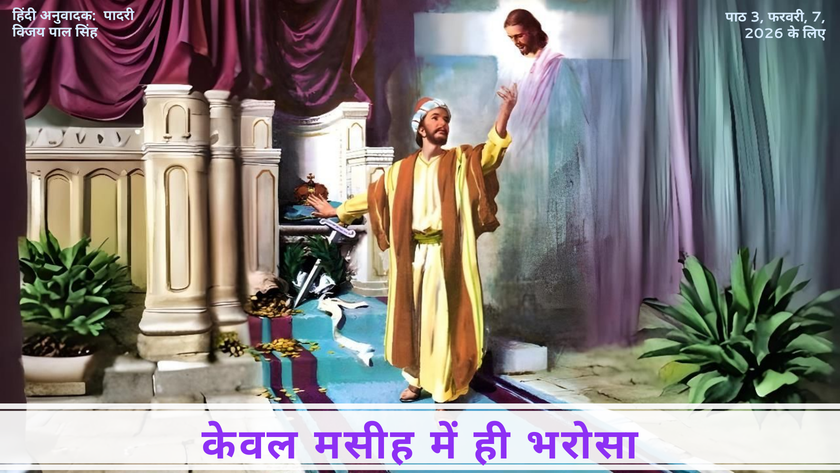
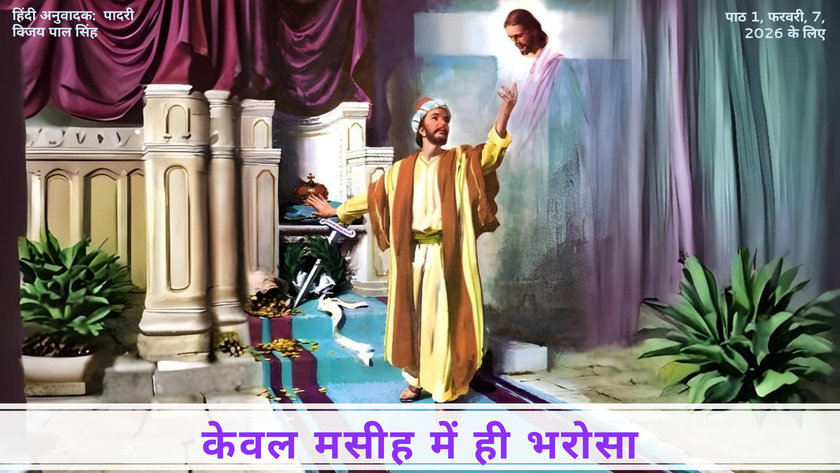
3: 3 -> 1 (757, 17)
